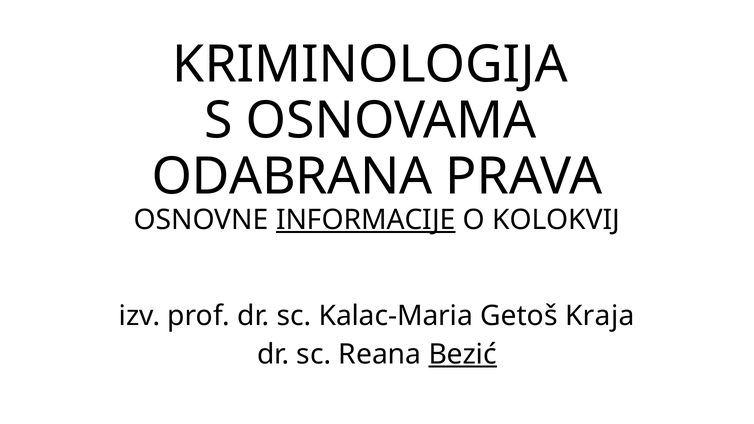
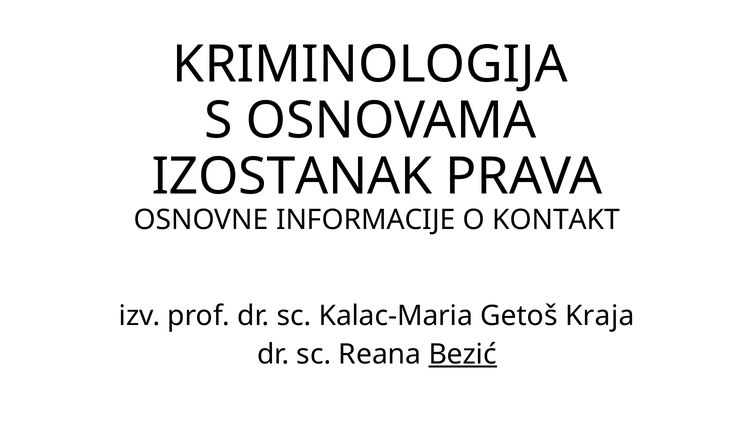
ODABRANA: ODABRANA -> IZOSTANAK (292, 177)
INFORMACIJE underline: present -> none (366, 220)
KOLOKVIJ: KOLOKVIJ -> KONTAKT (556, 220)
